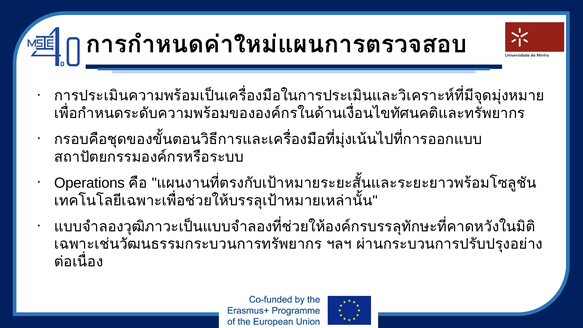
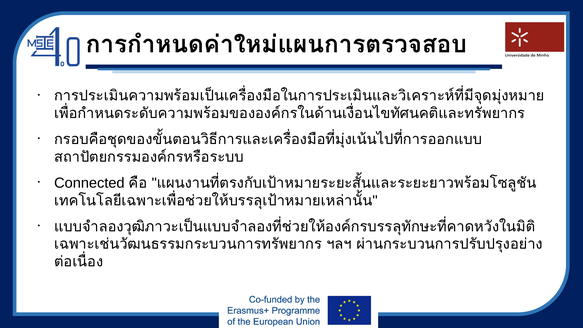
Operations: Operations -> Connected (89, 183)
